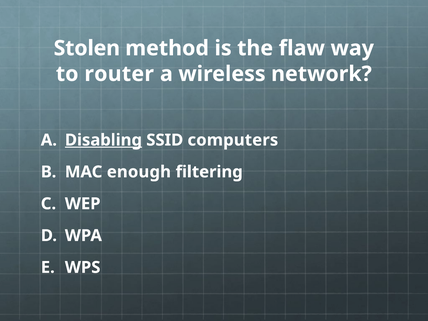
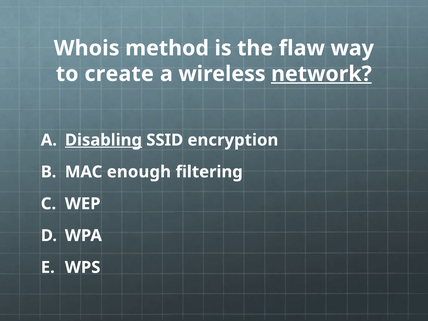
Stolen: Stolen -> Whois (87, 48)
router: router -> create (119, 74)
network underline: none -> present (321, 74)
computers: computers -> encryption (233, 140)
